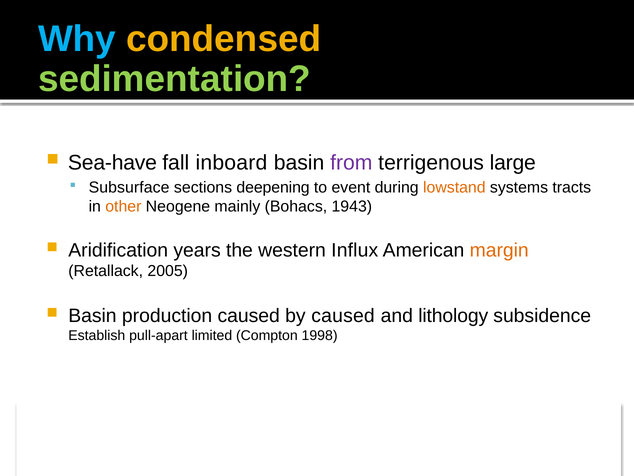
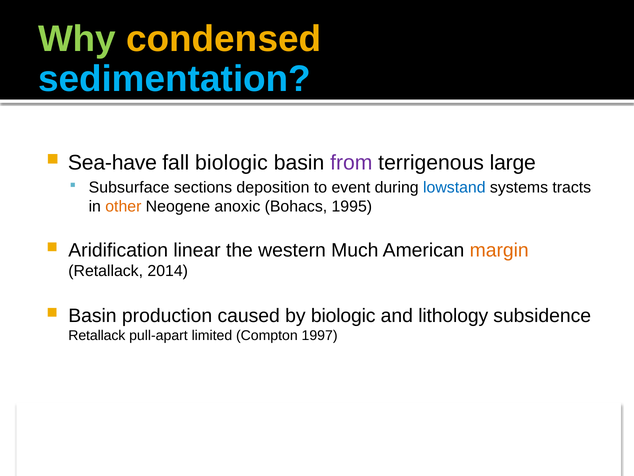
Why colour: light blue -> light green (77, 39)
sedimentation colour: light green -> light blue (175, 79)
fall inboard: inboard -> biologic (231, 163)
deepening: deepening -> deposition (273, 188)
lowstand colour: orange -> blue (454, 188)
mainly: mainly -> anoxic (237, 207)
1943: 1943 -> 1995 (352, 207)
years: years -> linear (197, 250)
Influx: Influx -> Much (355, 250)
2005: 2005 -> 2014 (168, 271)
by caused: caused -> biologic (343, 316)
Establish: Establish -> Retallack (97, 335)
1998: 1998 -> 1997 (320, 335)
